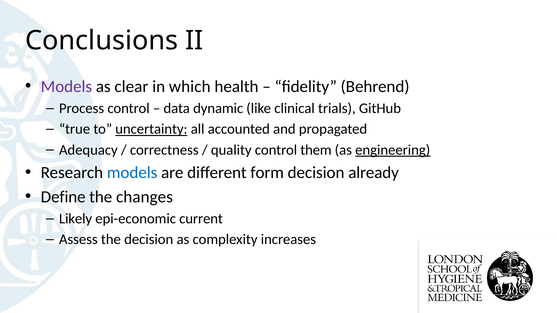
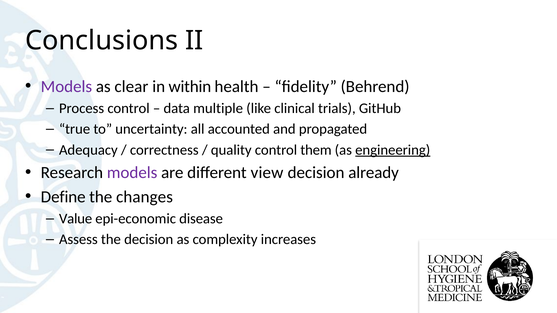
which: which -> within (190, 87)
dynamic: dynamic -> multiple (218, 109)
uncertainty underline: present -> none (151, 129)
models colour: blue -> purple (132, 173)
form: form -> view (267, 173)
Likely: Likely -> Value (76, 219)
current: current -> disease (201, 219)
